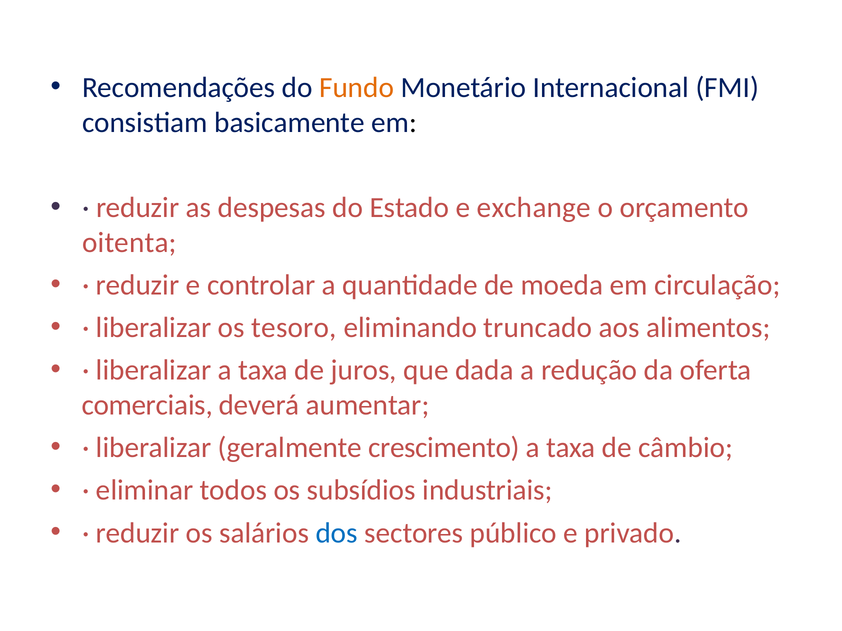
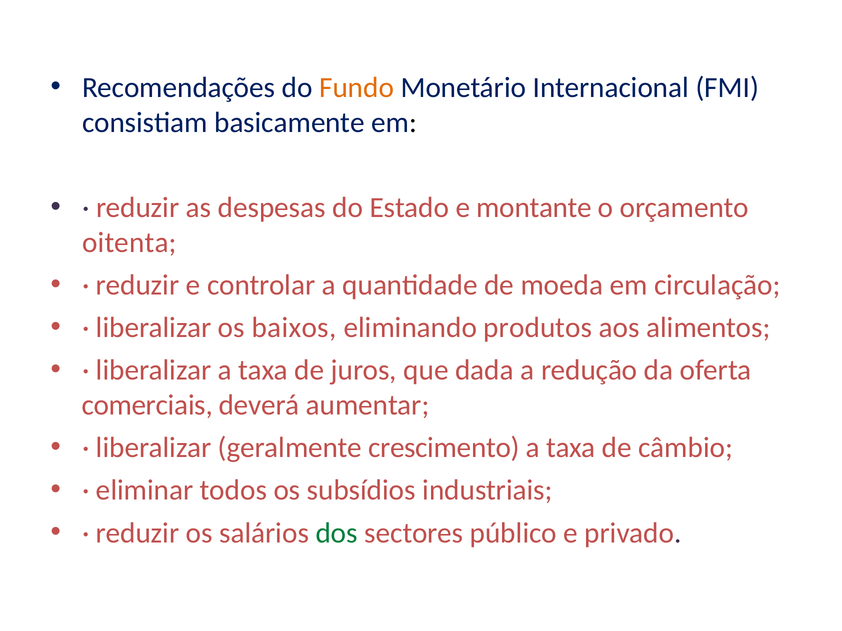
exchange: exchange -> montante (534, 208)
tesoro: tesoro -> baixos (294, 328)
truncado: truncado -> produtos (538, 328)
dos colour: blue -> green (337, 533)
